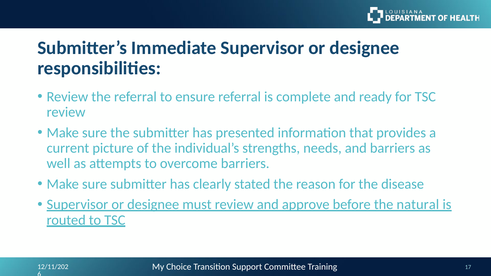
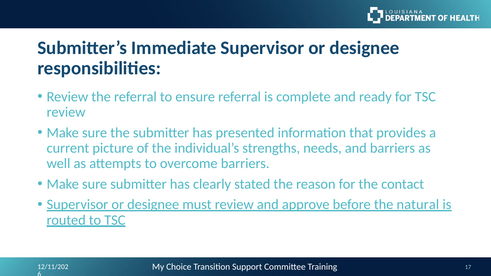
disease: disease -> contact (403, 184)
